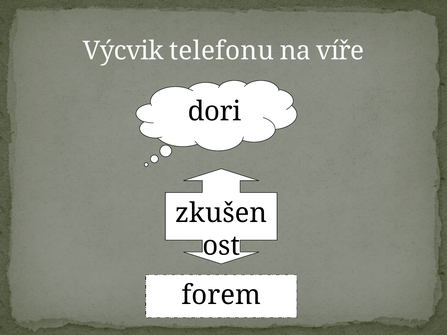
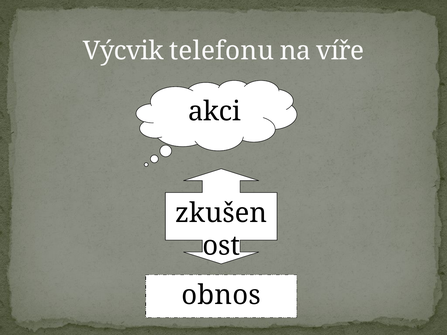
dori: dori -> akci (214, 111)
forem: forem -> obnos (221, 296)
